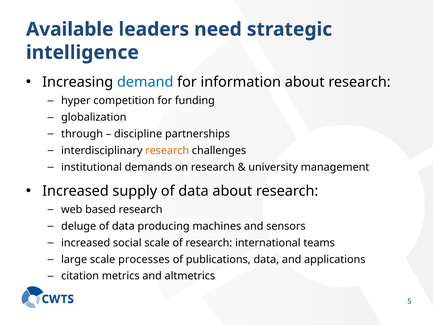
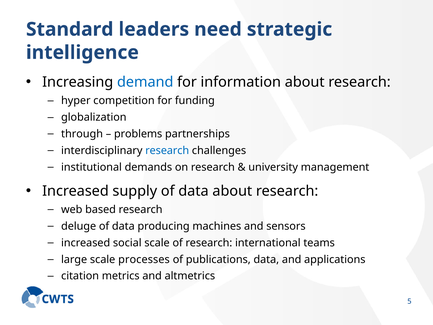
Available: Available -> Standard (70, 29)
discipline: discipline -> problems (138, 134)
research colour: orange -> blue (167, 150)
